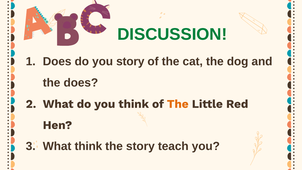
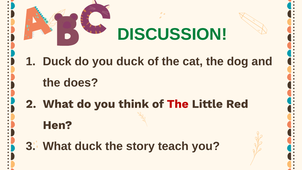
Does: Does -> Duck (57, 62)
you story: story -> duck (130, 62)
The colour: orange -> red (178, 104)
What think: think -> duck (88, 146)
